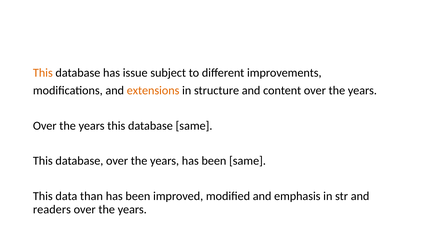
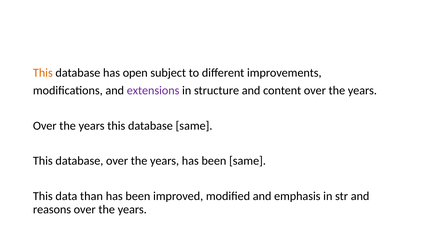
issue: issue -> open (135, 73)
extensions colour: orange -> purple (153, 90)
readers: readers -> reasons (52, 209)
